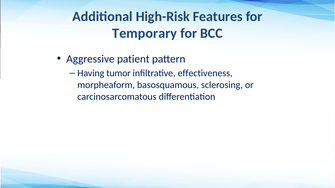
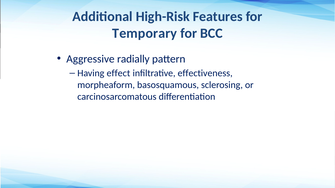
patient: patient -> radially (133, 59)
tumor: tumor -> effect (118, 73)
